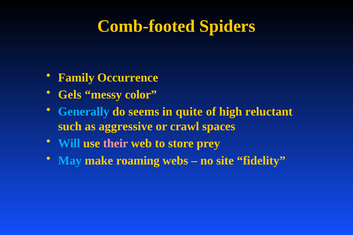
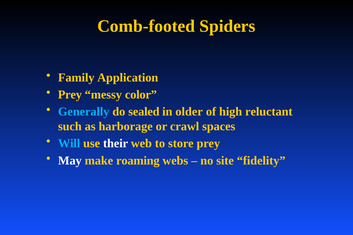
Occurrence: Occurrence -> Application (128, 78)
Gels: Gels -> Prey (70, 95)
seems: seems -> sealed (144, 112)
quite: quite -> older (189, 112)
aggressive: aggressive -> harborage (126, 127)
their colour: pink -> white (116, 144)
May colour: light blue -> white (70, 161)
